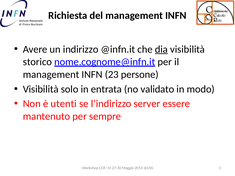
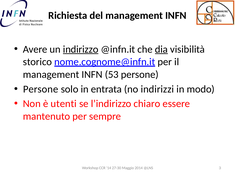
indirizzo underline: none -> present (81, 49)
23: 23 -> 53 (112, 75)
Visibilità: Visibilità -> Persone (41, 89)
validato: validato -> indirizzi (157, 89)
server: server -> chiaro (147, 104)
